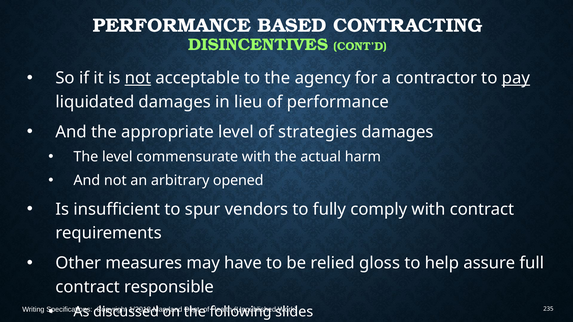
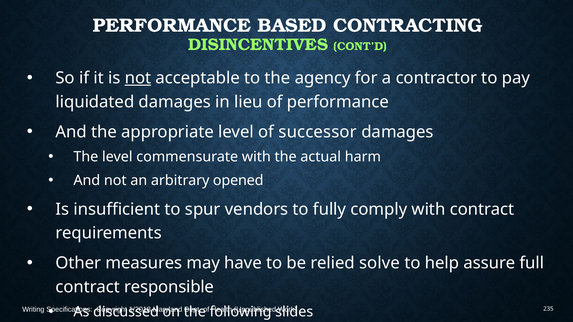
pay underline: present -> none (516, 78)
strategies: strategies -> successor (318, 132)
gloss: gloss -> solve (380, 263)
